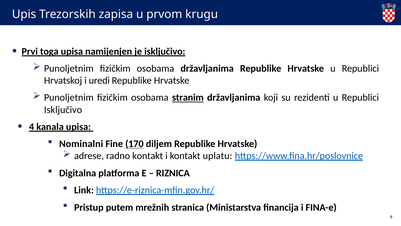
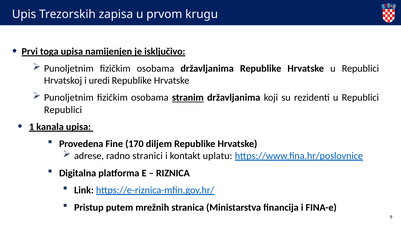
Isključivo: Isključivo -> Republici (63, 109)
4: 4 -> 1 (32, 127)
Nominalni: Nominalni -> Provedena (81, 144)
170 underline: present -> none (134, 144)
radno kontakt: kontakt -> stranici (148, 156)
